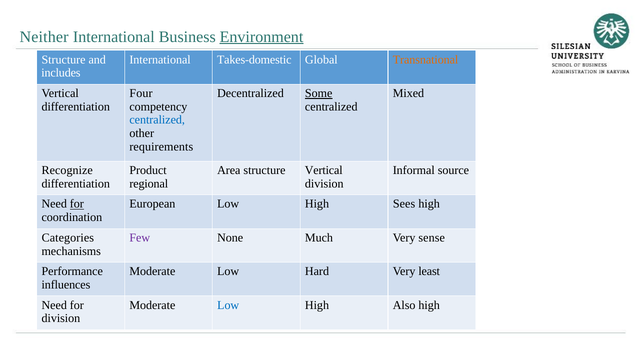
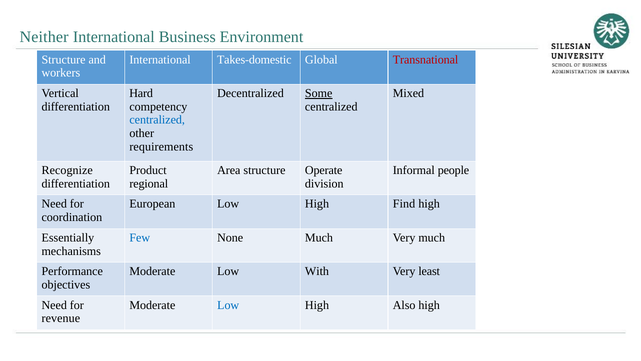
Environment underline: present -> none (262, 37)
Transnational colour: orange -> red (426, 59)
includes: includes -> workers (61, 73)
Four: Four -> Hard (141, 93)
structure Vertical: Vertical -> Operate (324, 170)
source: source -> people (453, 170)
for underline: present -> none (77, 204)
Sees: Sees -> Find (404, 204)
Categories: Categories -> Essentially (68, 237)
Few colour: purple -> blue (140, 237)
Very sense: sense -> much (432, 237)
Hard: Hard -> With (317, 271)
influences: influences -> objectives (66, 284)
division: division -> revenue (61, 318)
